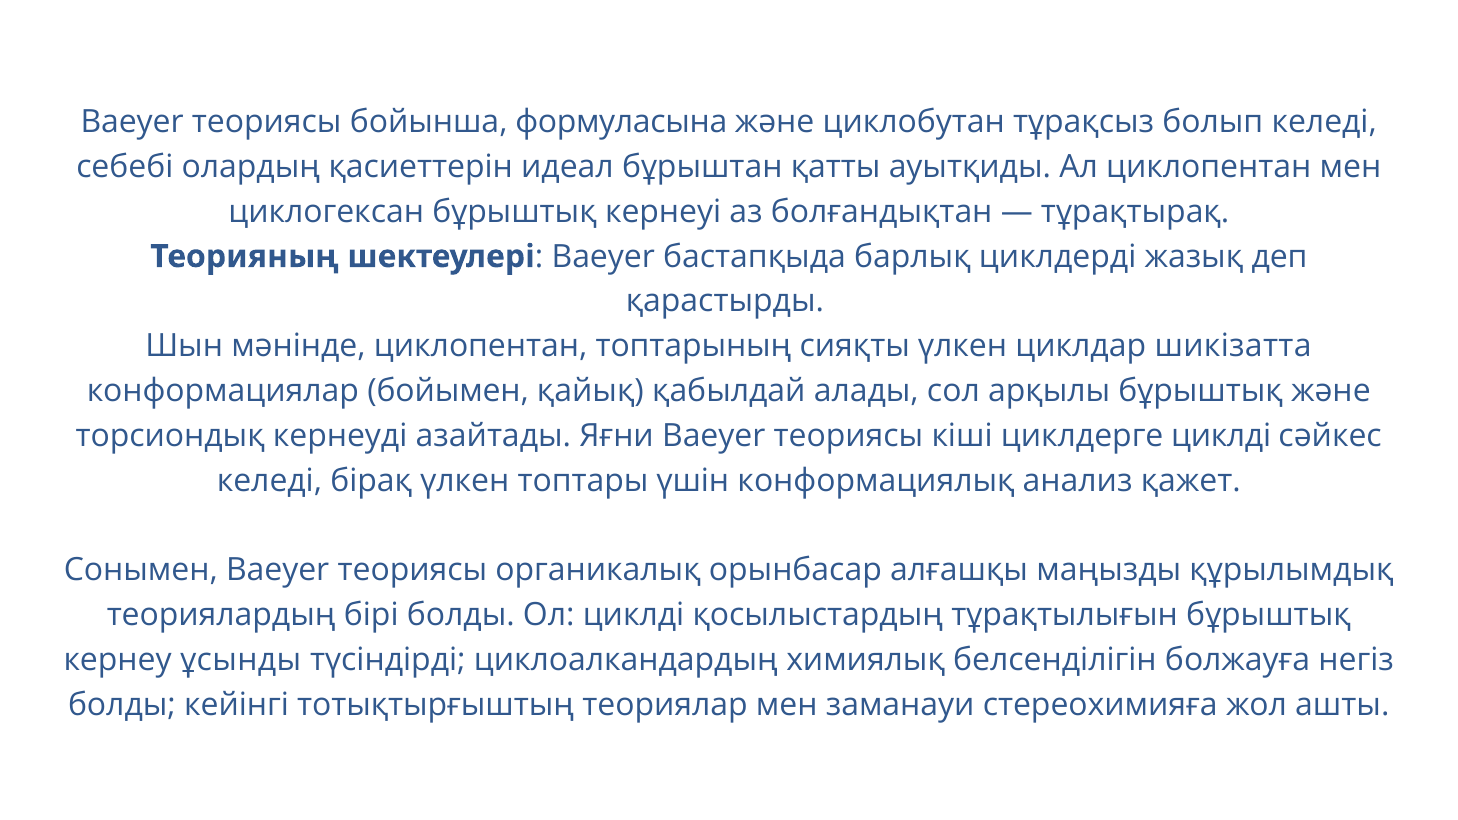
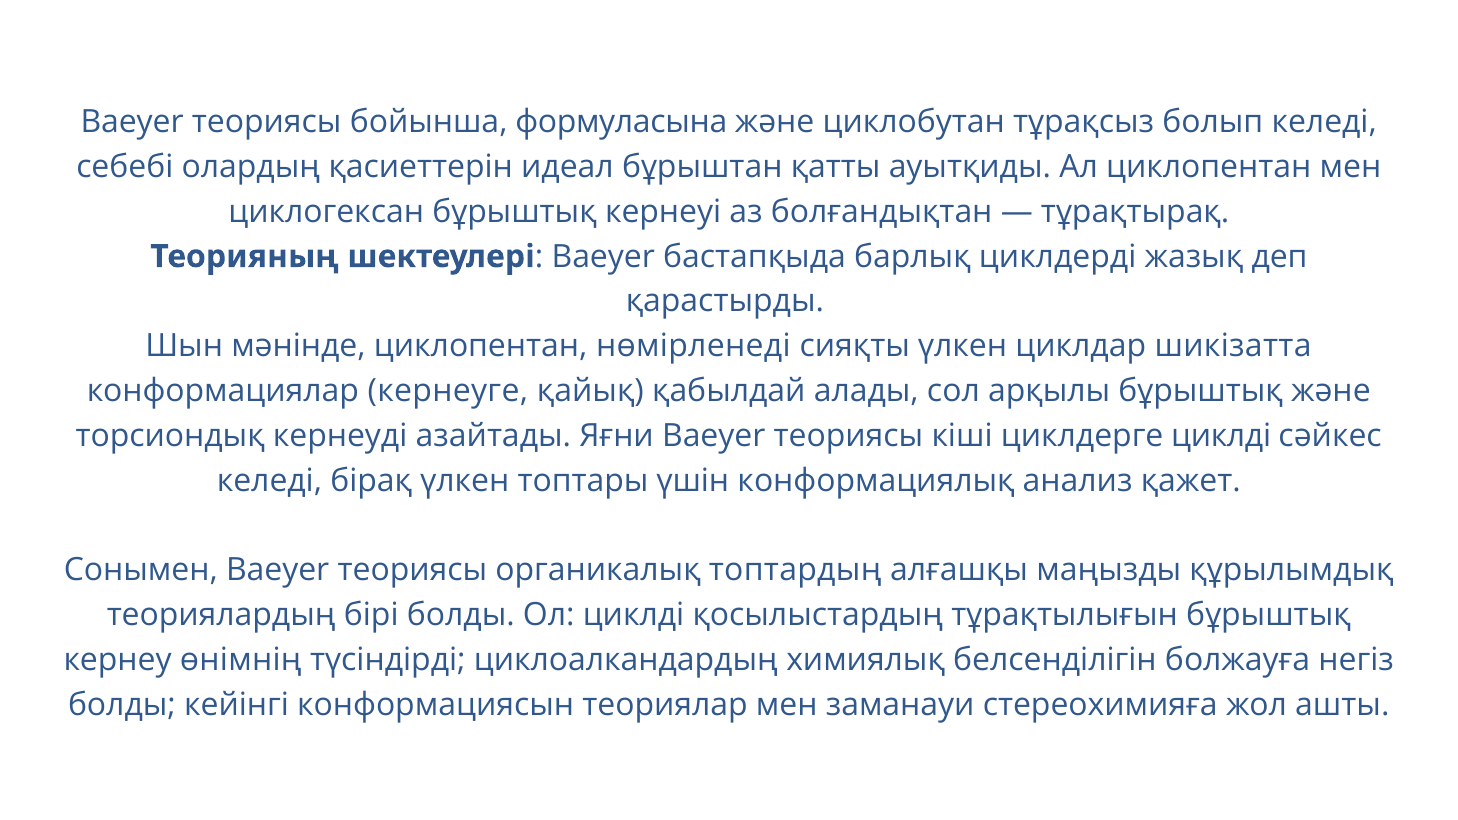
топтарының: топтарының -> нөмірленеді (693, 346)
бойымен: бойымен -> кернеуге (448, 391)
орынбасар: орынбасар -> топтардың (795, 570)
ұсынды: ұсынды -> өнімнің (241, 660)
тотықтырғыштың: тотықтырғыштың -> конформациясын (436, 705)
